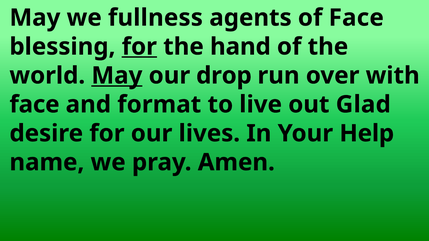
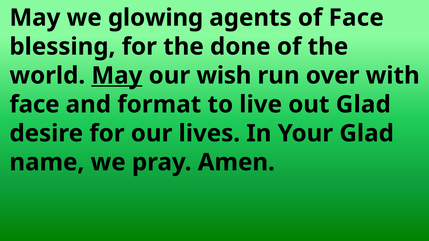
fullness: fullness -> glowing (156, 18)
for underline: present -> none (139, 47)
hand: hand -> done (240, 47)
drop: drop -> wish (224, 76)
Your Help: Help -> Glad (367, 134)
